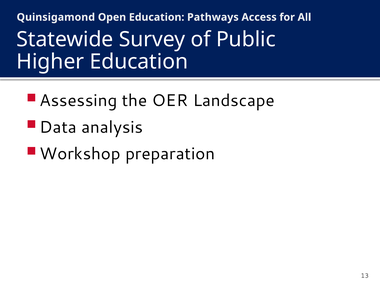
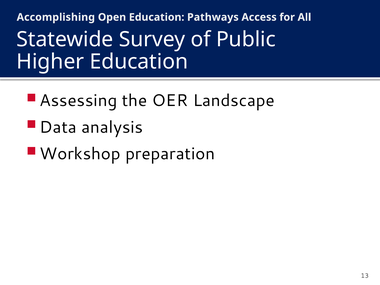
Quinsigamond: Quinsigamond -> Accomplishing (56, 17)
